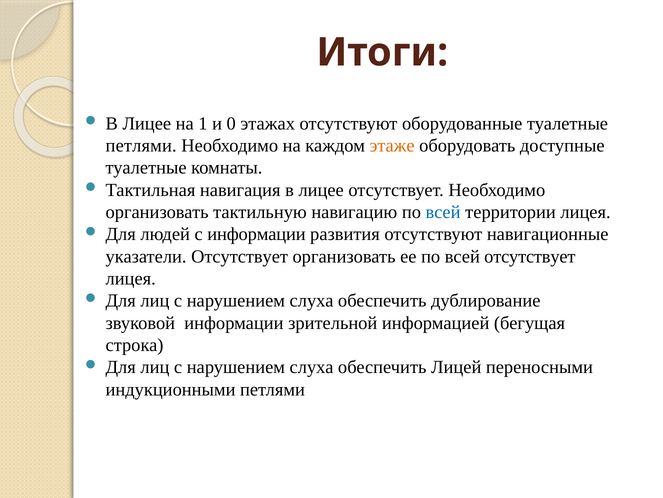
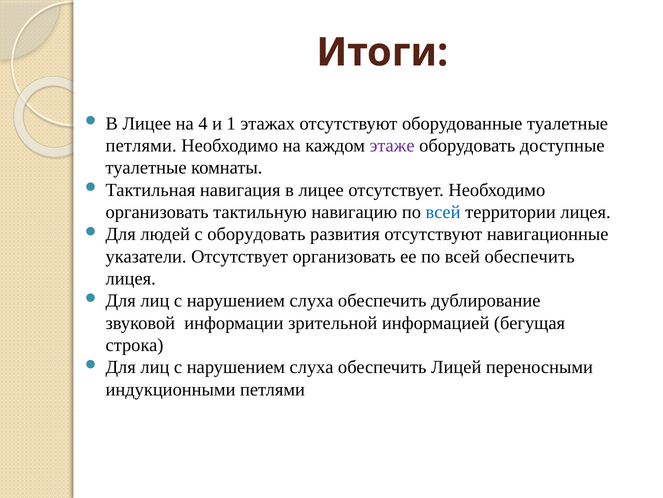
1: 1 -> 4 (203, 123)
0: 0 -> 1 (231, 123)
этаже colour: orange -> purple (392, 145)
с информации: информации -> оборудовать (256, 234)
всей отсутствует: отсутствует -> обеспечить (530, 256)
